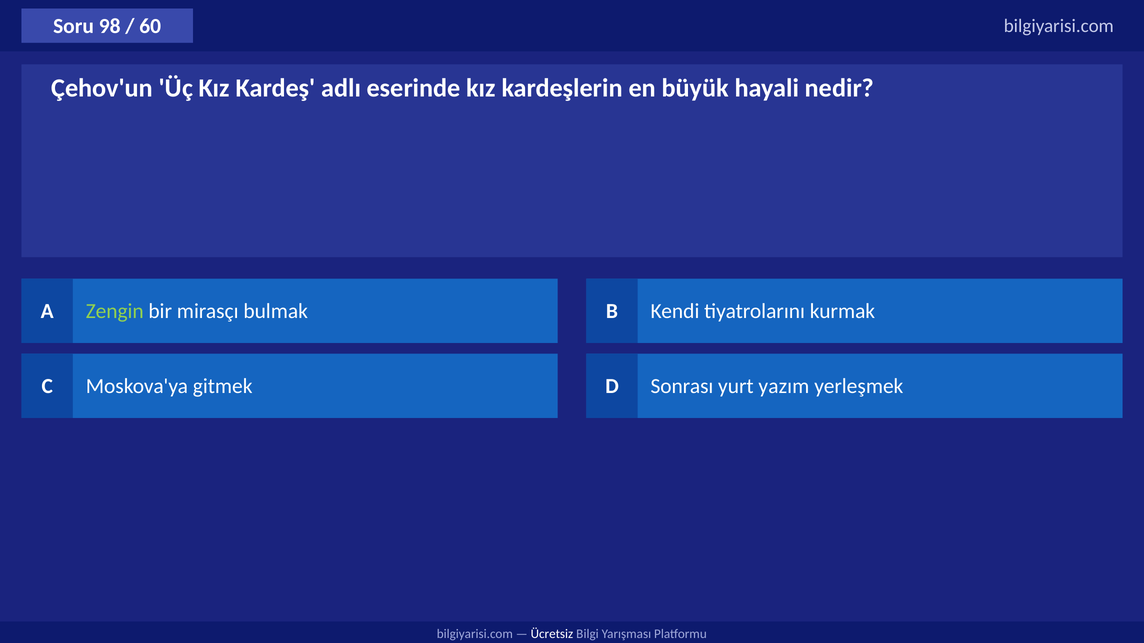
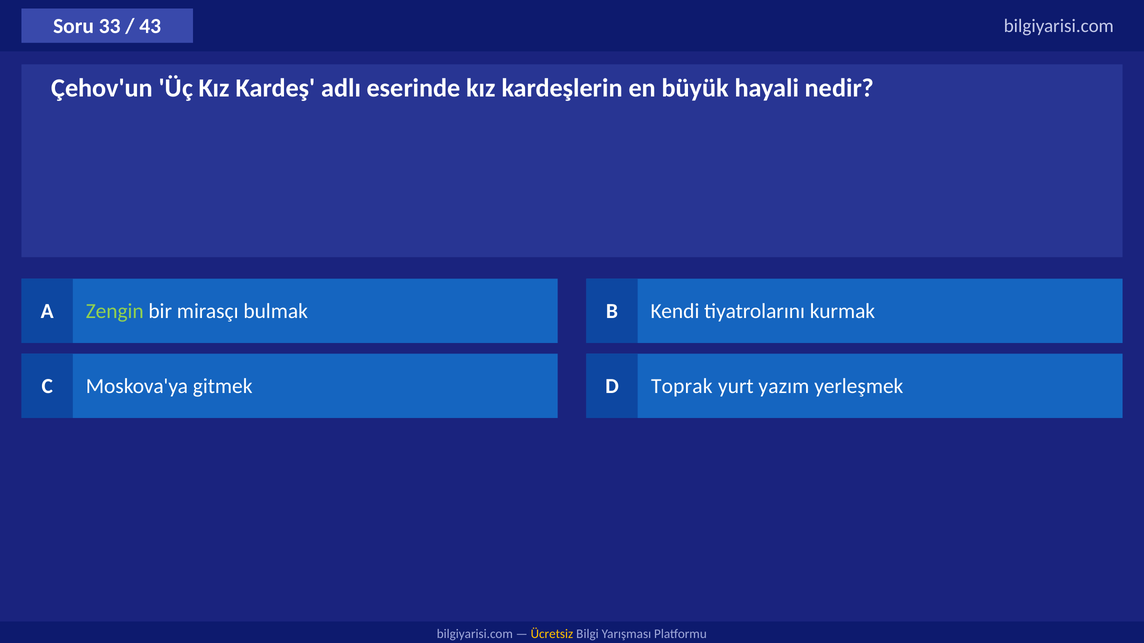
98: 98 -> 33 (110, 26)
60: 60 -> 43 (150, 26)
Sonrası: Sonrası -> Toprak (682, 386)
Ücretsiz colour: white -> yellow (552, 635)
